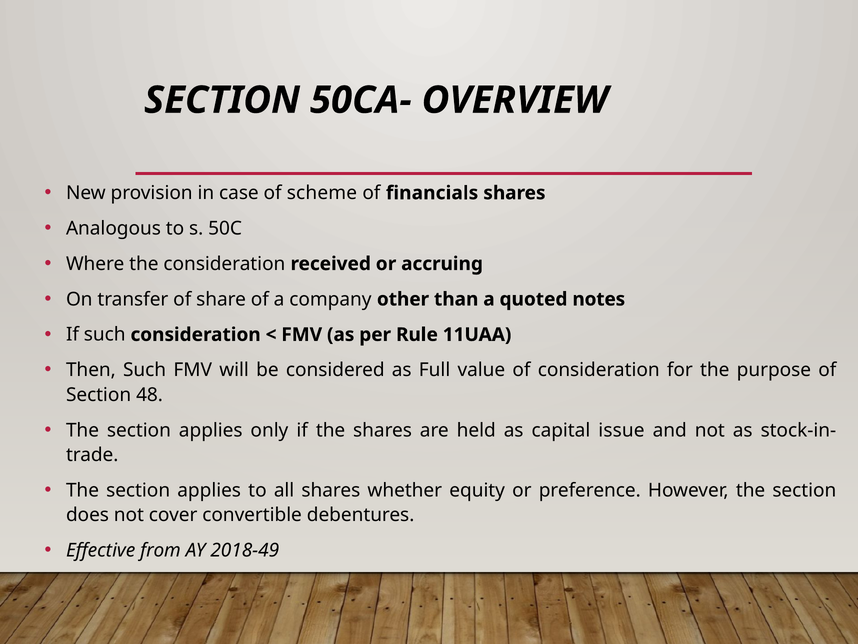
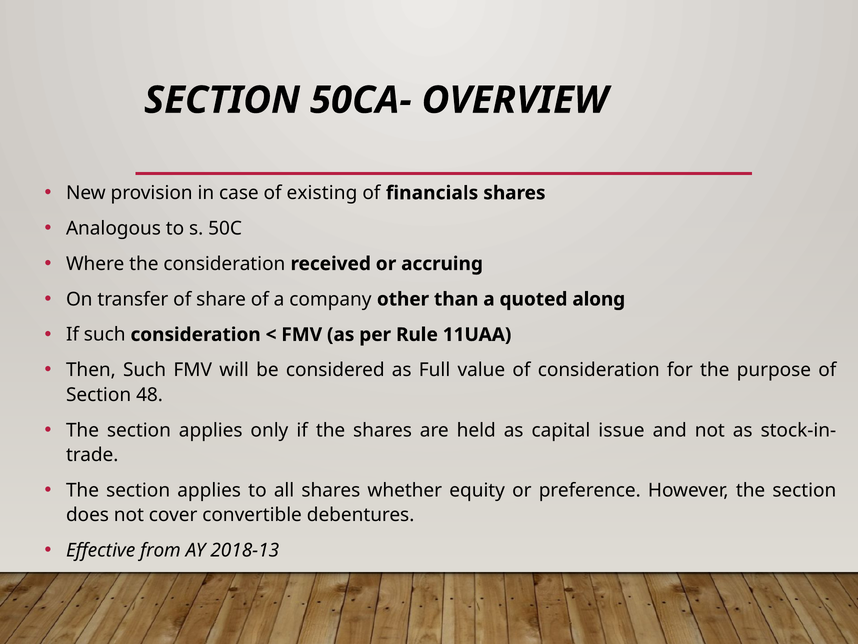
scheme: scheme -> existing (322, 193)
notes: notes -> along (599, 299)
2018-49: 2018-49 -> 2018-13 (245, 550)
